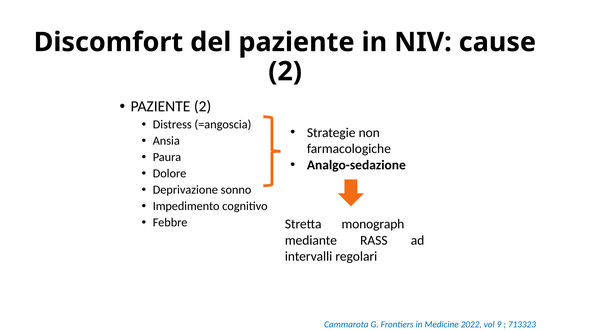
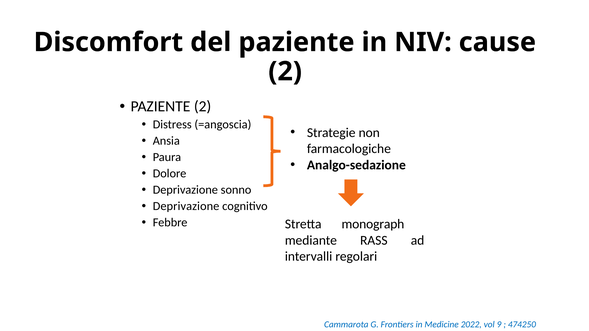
Impedimento: Impedimento -> Deprivazione (186, 206)
713323: 713323 -> 474250 (522, 325)
